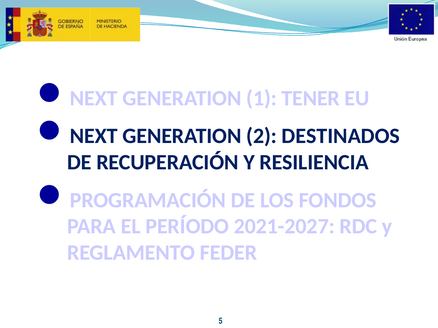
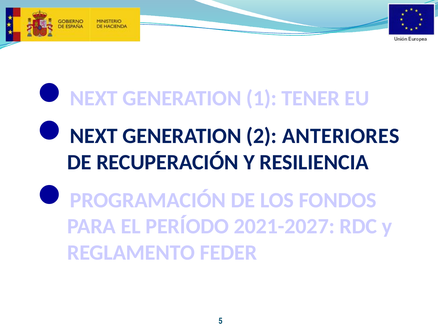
DESTINADOS: DESTINADOS -> ANTERIORES (341, 136)
